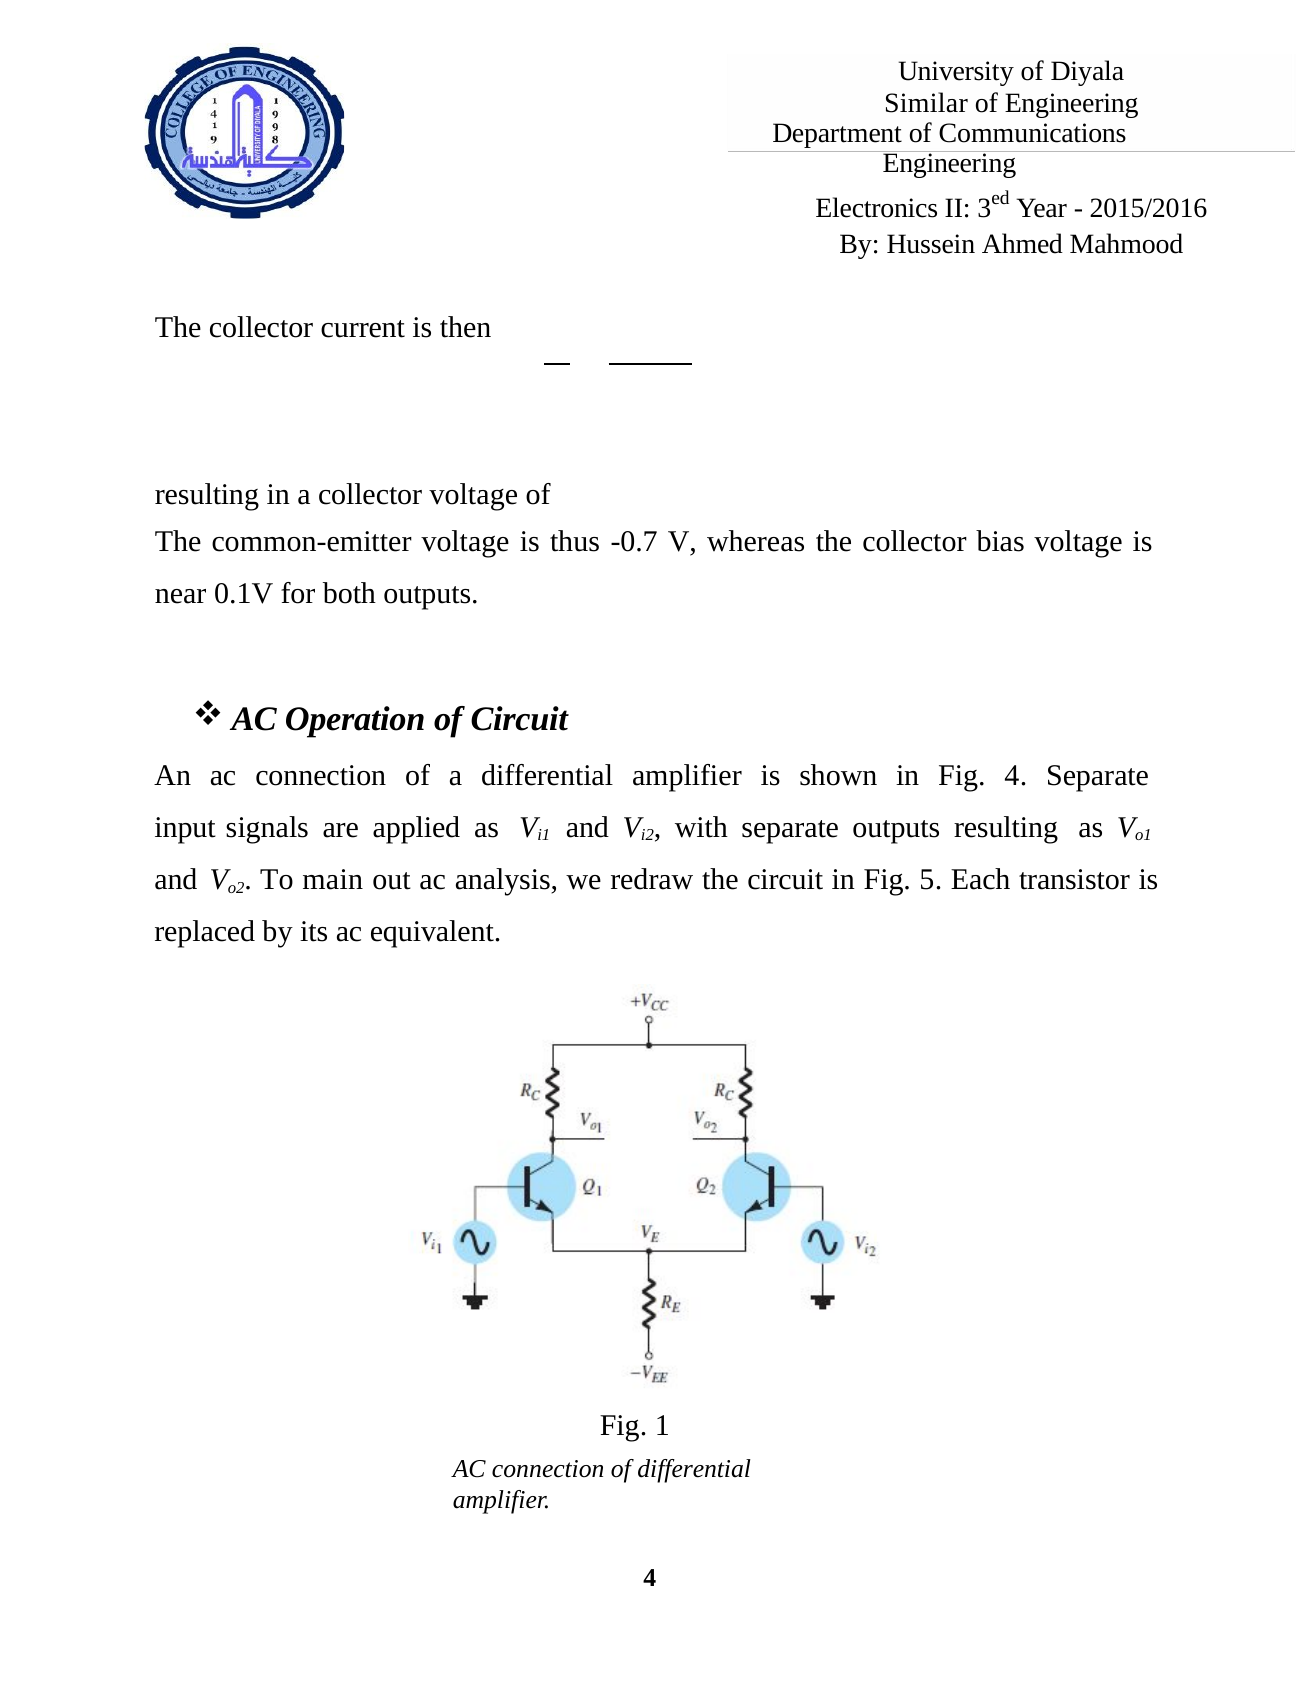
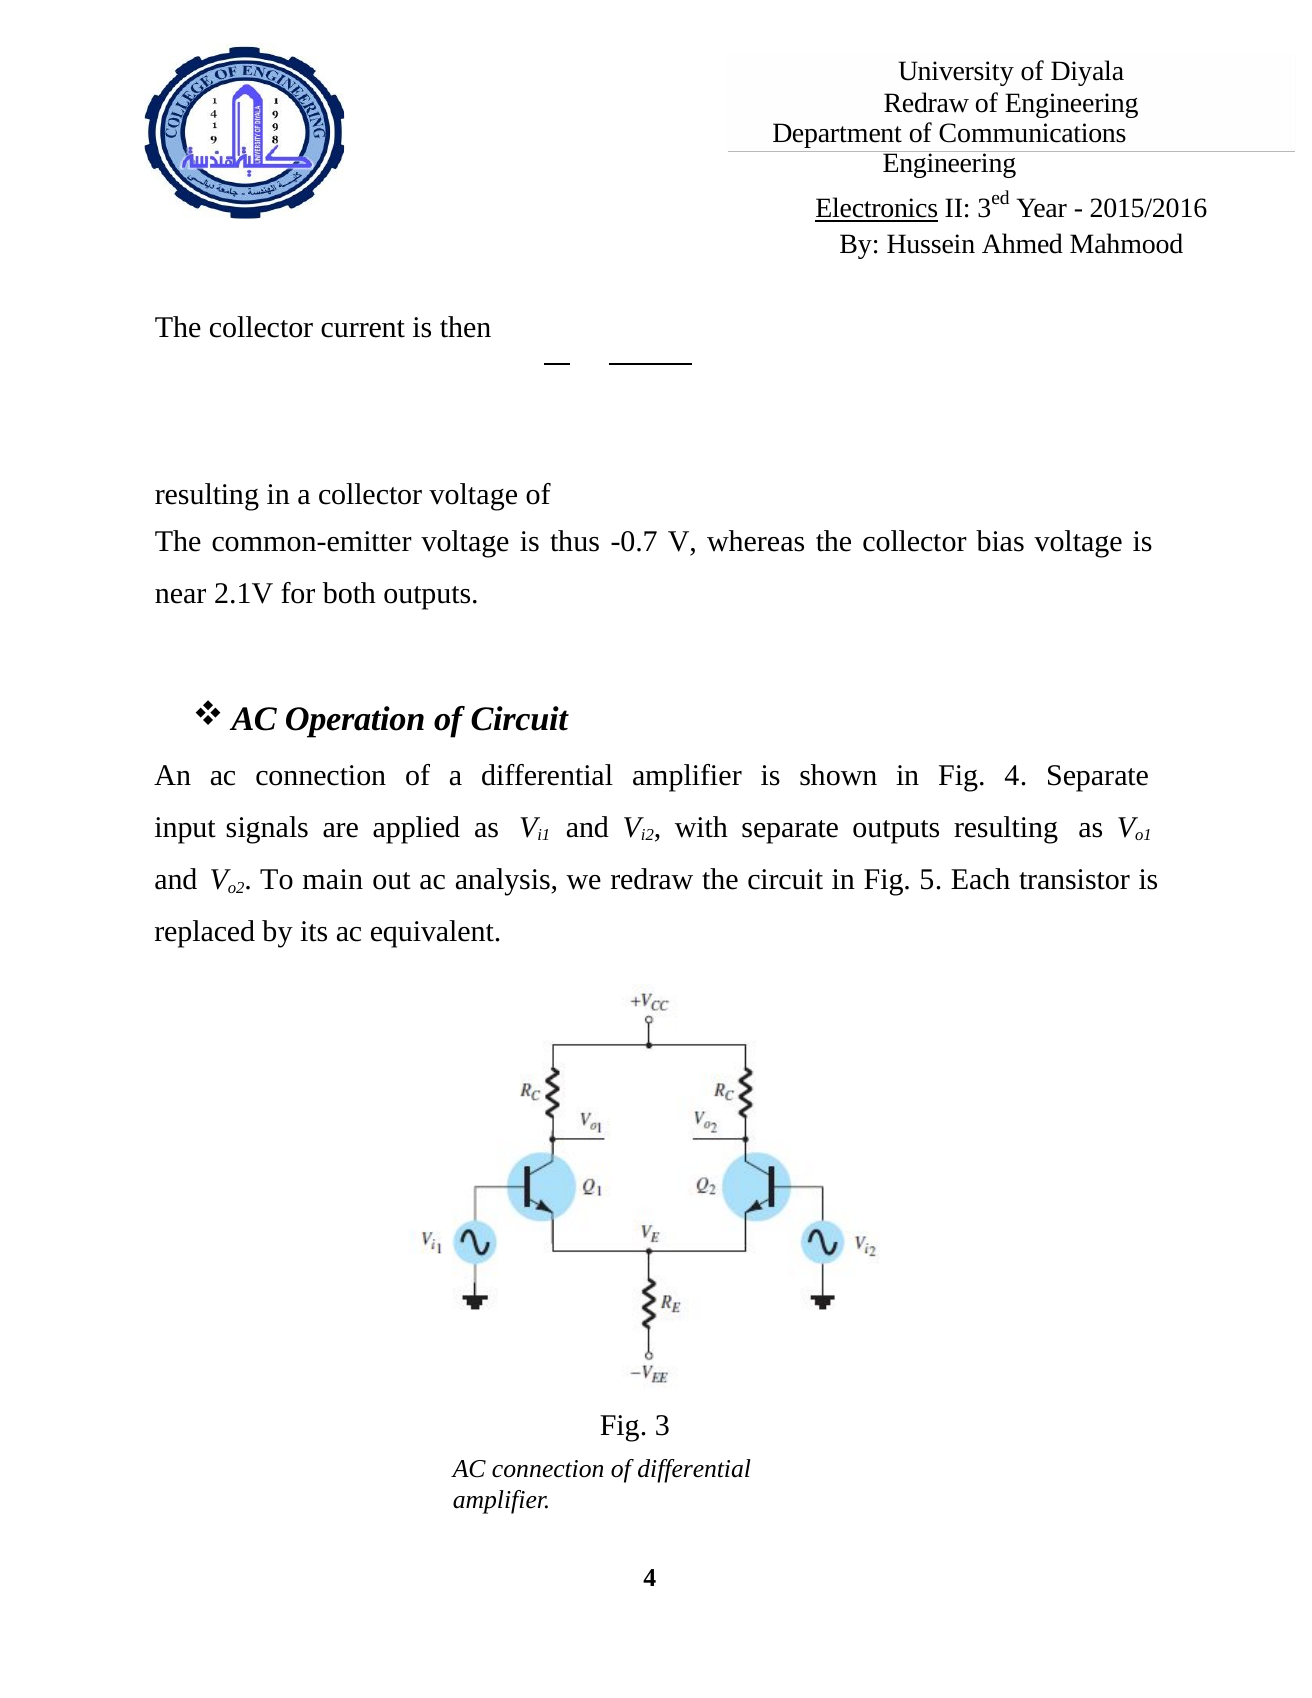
Similar: Similar -> Redraw (926, 104)
Electronics underline: none -> present (877, 209)
0.1V: 0.1V -> 2.1V (244, 593)
Fig 1: 1 -> 3 (662, 1425)
